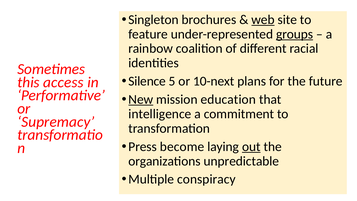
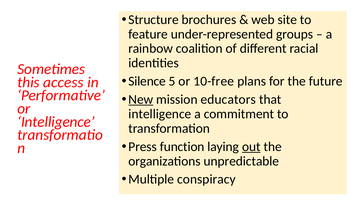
Singleton: Singleton -> Structure (154, 20)
web underline: present -> none (263, 20)
groups underline: present -> none (295, 34)
10-next: 10-next -> 10-free (214, 81)
education: education -> educators (228, 99)
Supremacy: Supremacy -> Intelligence (56, 122)
become: become -> function (182, 146)
